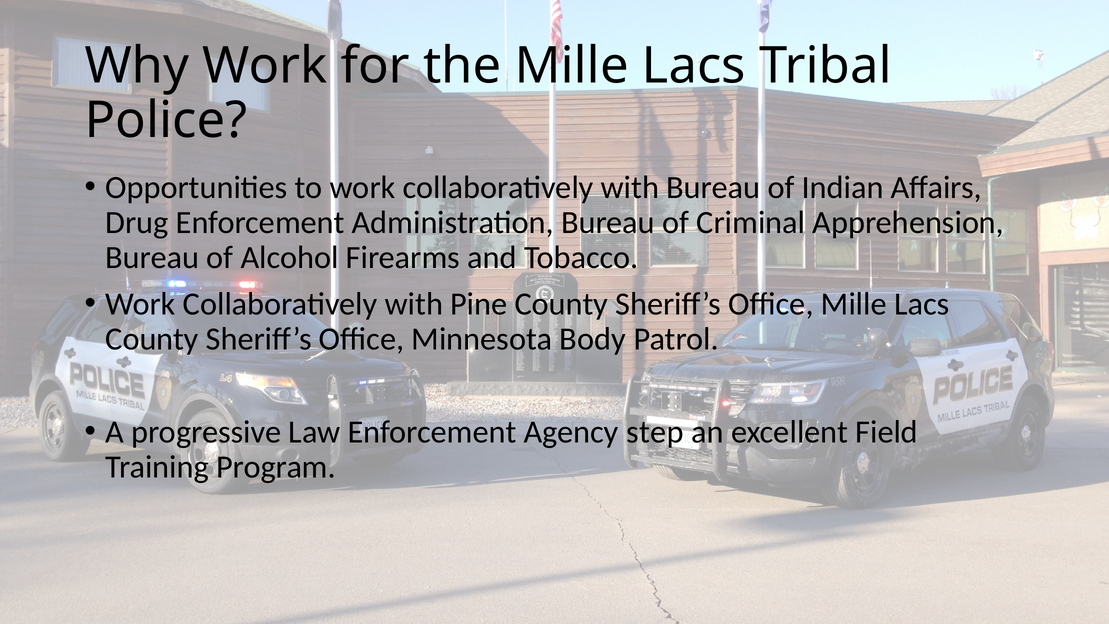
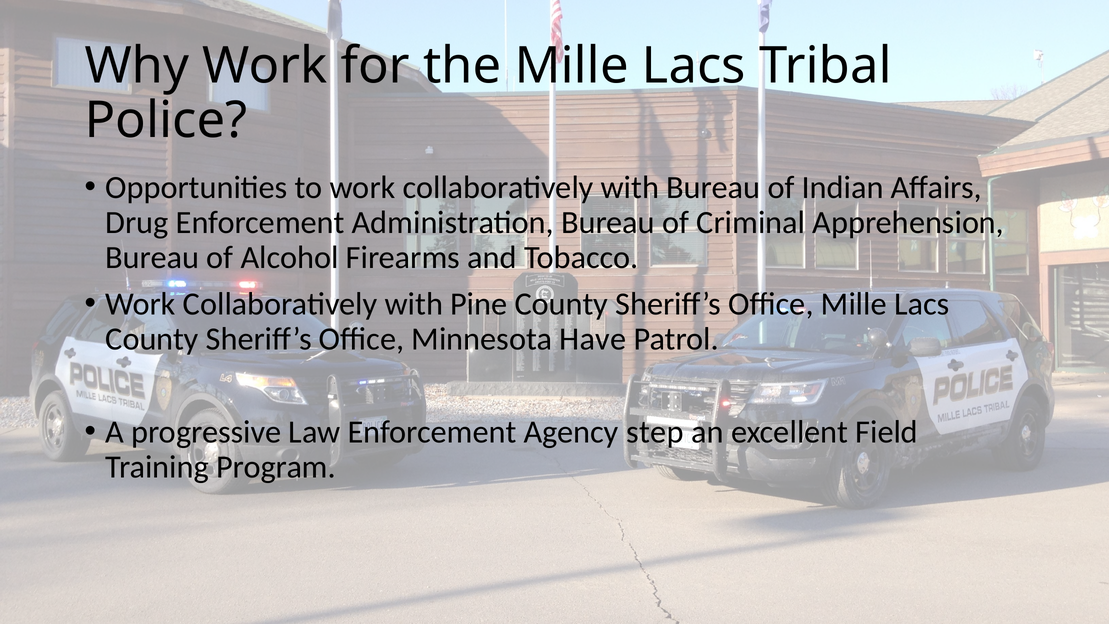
Body: Body -> Have (593, 339)
